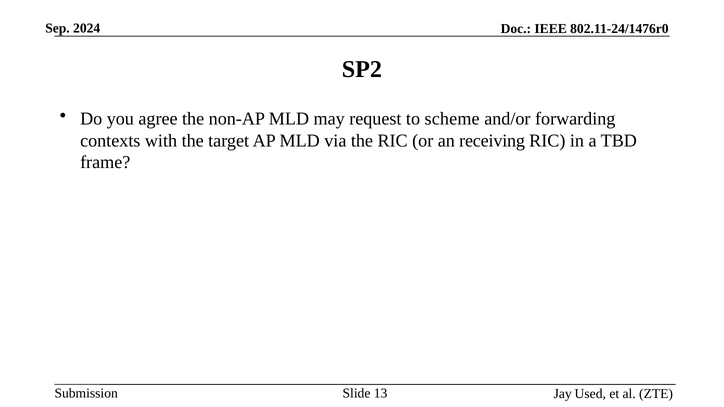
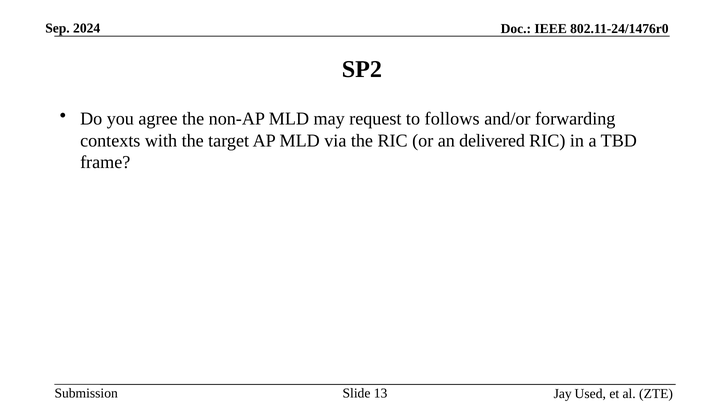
scheme: scheme -> follows (452, 119)
receiving: receiving -> delivered (492, 141)
